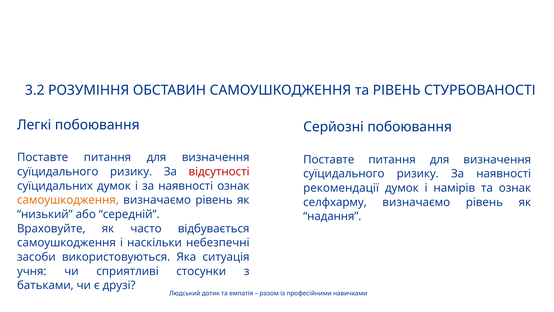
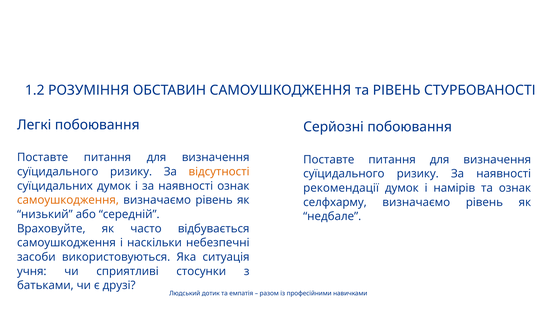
3.2: 3.2 -> 1.2 (35, 90)
відсутності colour: red -> orange (219, 171)
надання: надання -> недбале (332, 216)
